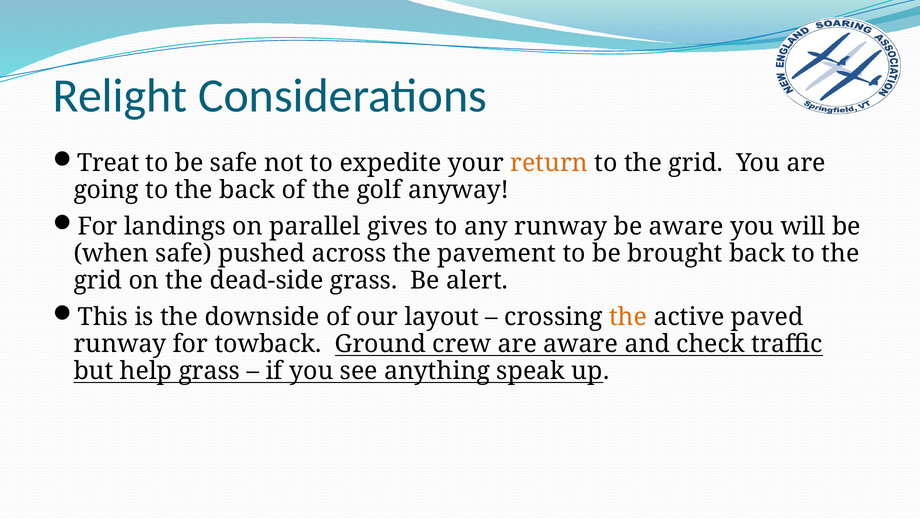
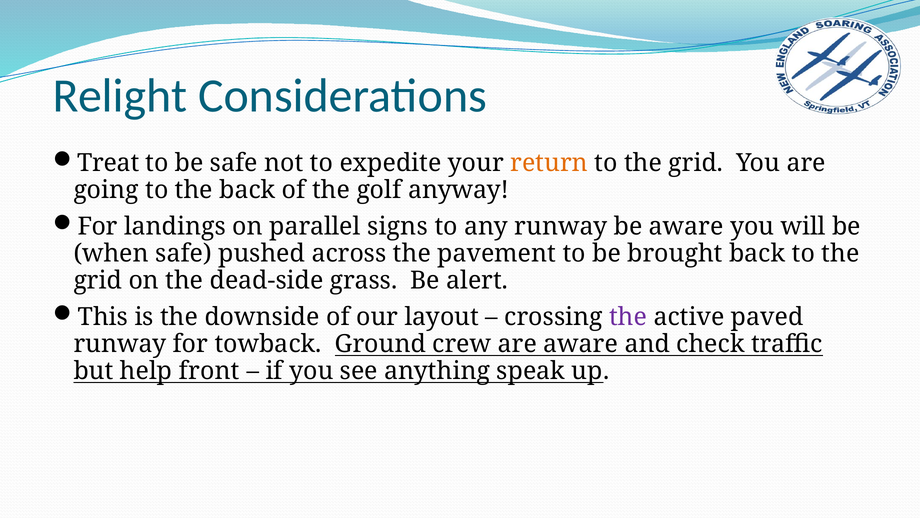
gives: gives -> signs (397, 226)
the colour: orange -> purple (628, 317)
help grass: grass -> front (209, 371)
